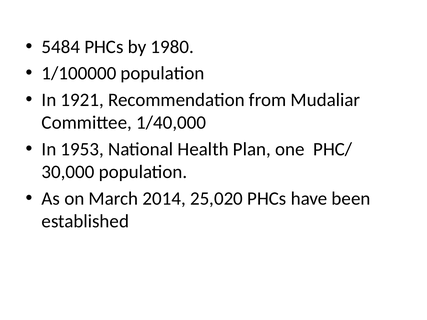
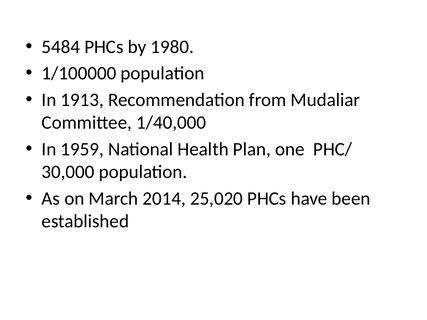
1921: 1921 -> 1913 (82, 100)
1953: 1953 -> 1959 (82, 149)
